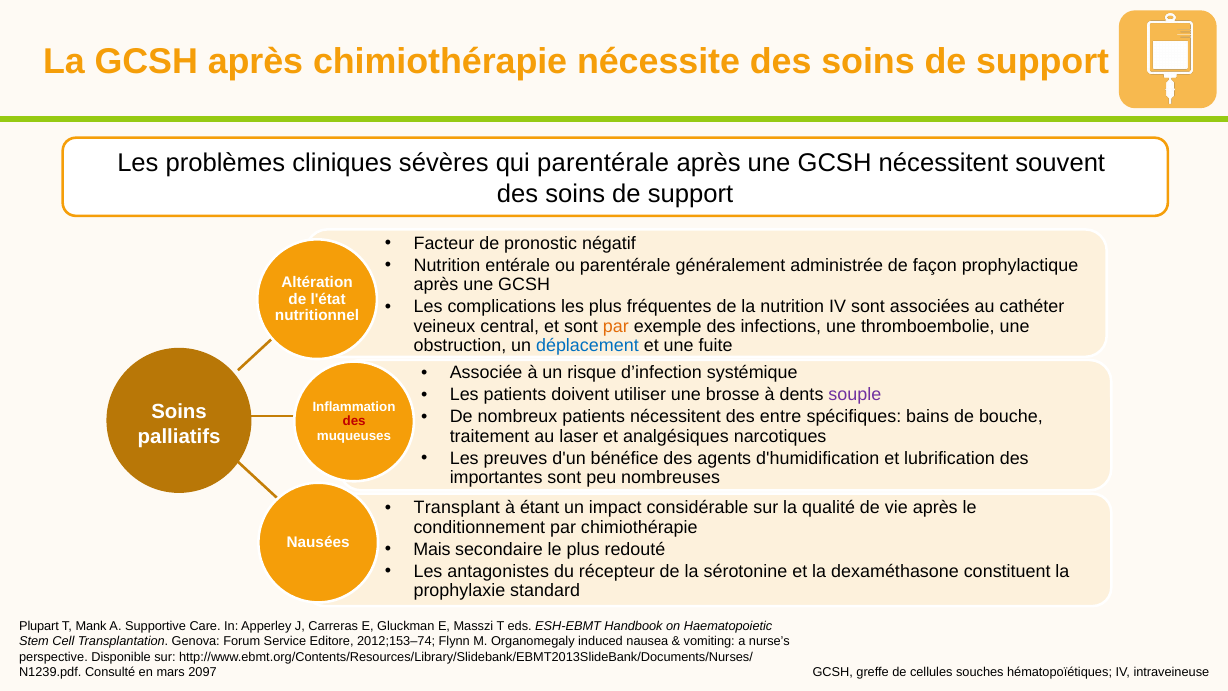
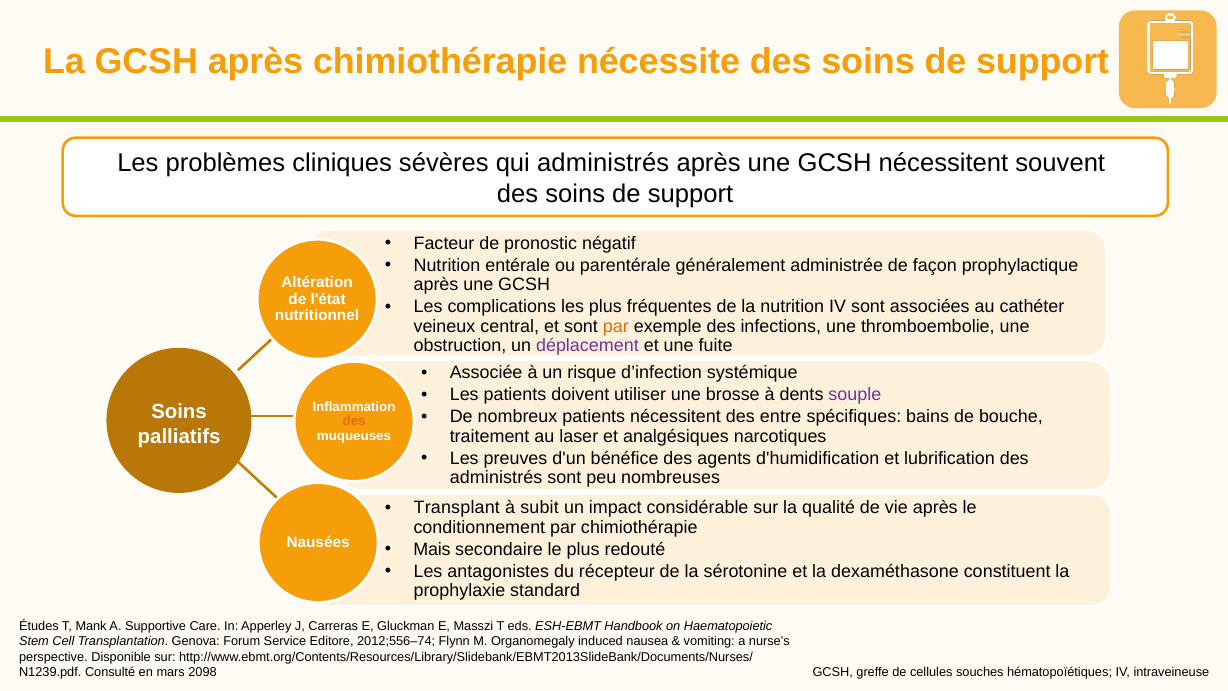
qui parentérale: parentérale -> administrés (603, 163)
déplacement colour: blue -> purple (587, 346)
des colour: red -> orange (354, 421)
importantes: importantes -> administrés (496, 478)
étant: étant -> subit (540, 508)
Plupart: Plupart -> Études (39, 626)
2012;153–74: 2012;153–74 -> 2012;556–74 (396, 641)
2097: 2097 -> 2098 (203, 672)
